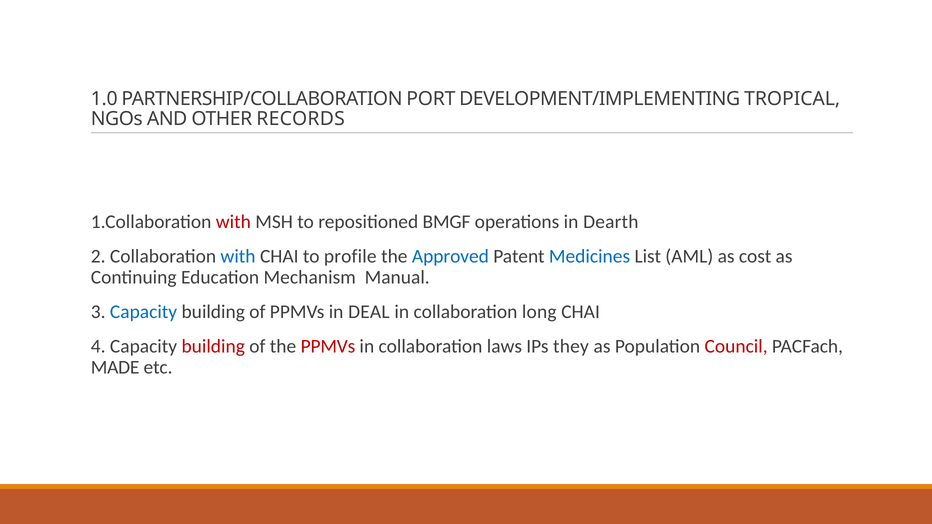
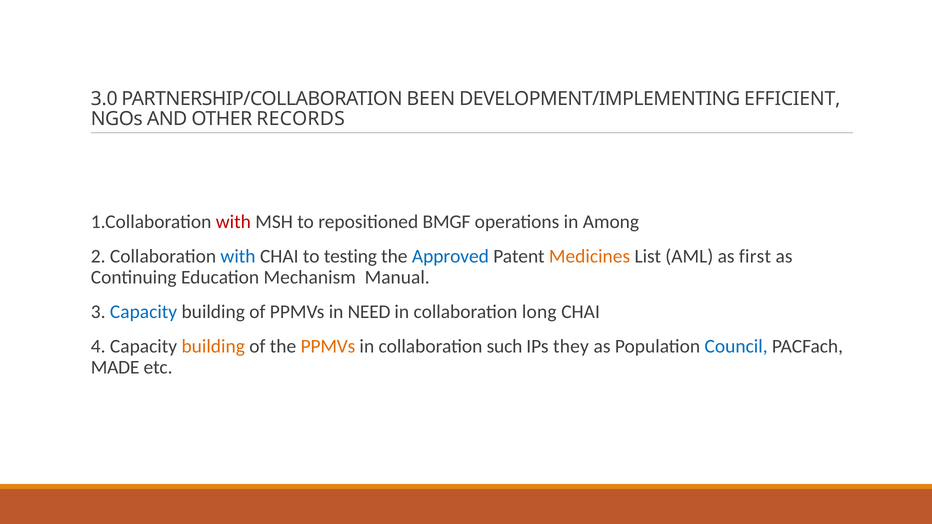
1.0: 1.0 -> 3.0 (104, 99)
PORT: PORT -> BEEN (431, 99)
TROPICAL: TROPICAL -> EFFICIENT (792, 99)
Dearth: Dearth -> Among (611, 222)
profile: profile -> testing (350, 256)
Medicines colour: blue -> orange (590, 256)
cost: cost -> first (755, 256)
DEAL: DEAL -> NEED (369, 312)
building colour: red -> orange (213, 347)
PPMVs colour: red -> orange (328, 347)
laws: laws -> such (505, 347)
Council colour: red -> blue (736, 347)
